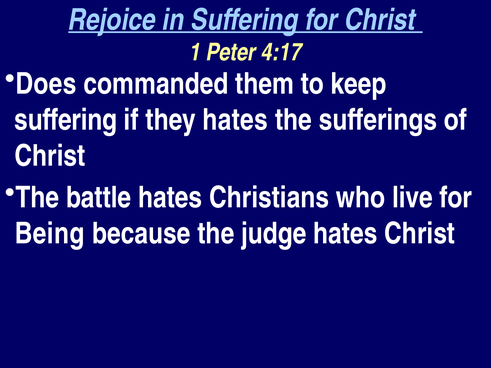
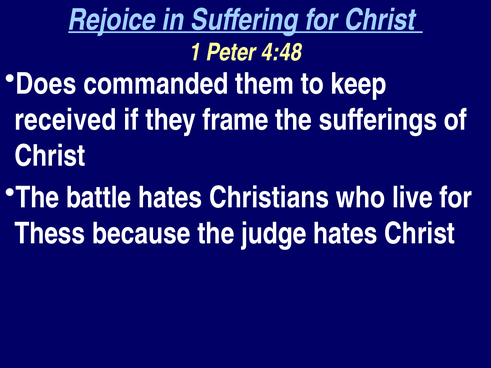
4:17: 4:17 -> 4:48 (281, 52)
suffering: suffering -> received (65, 120)
they hates: hates -> frame (236, 120)
Being: Being -> Thess (50, 234)
